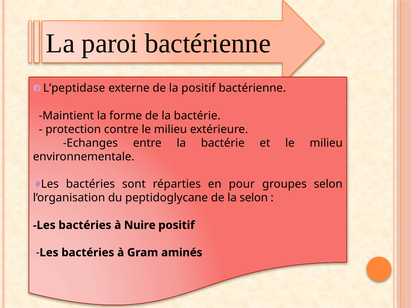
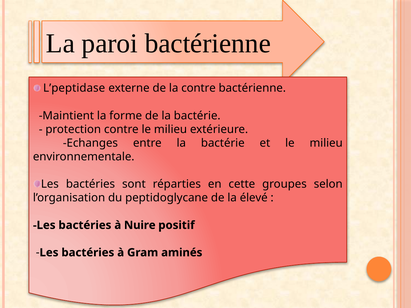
la positif: positif -> contre (199, 88)
pour: pour -> cette (242, 184)
la selon: selon -> élevé (254, 198)
